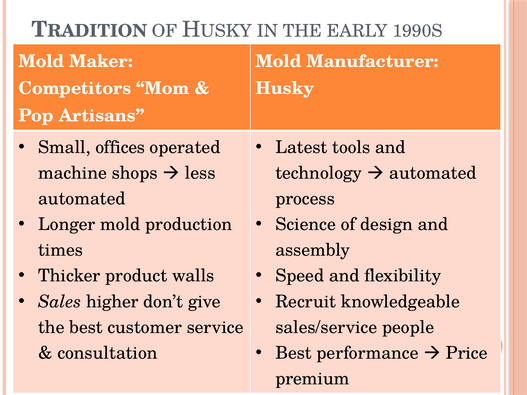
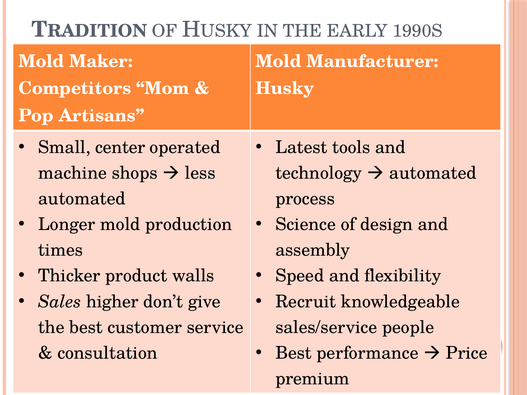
offices: offices -> center (120, 147)
